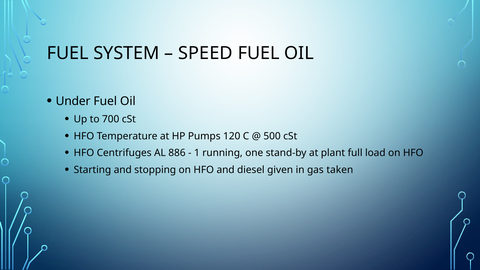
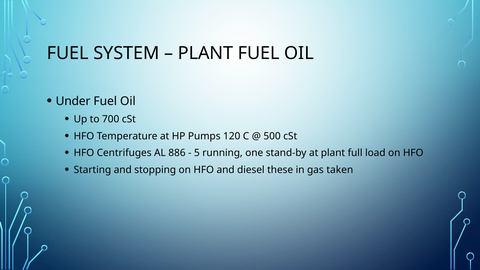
SPEED: SPEED -> PLANT (205, 53)
1: 1 -> 5 (197, 153)
given: given -> these (280, 170)
